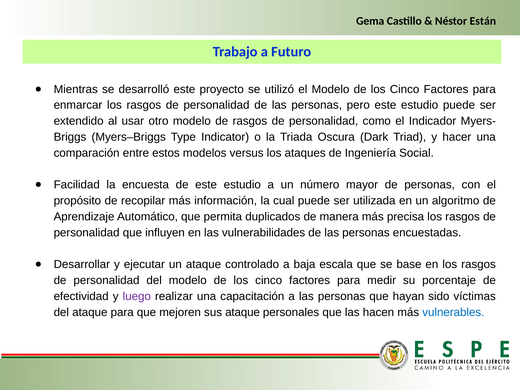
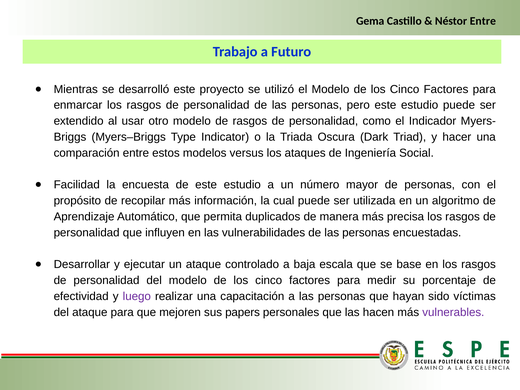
Néstor Están: Están -> Entre (483, 21)
sus ataque: ataque -> papers (243, 312)
vulnerables colour: blue -> purple (453, 312)
